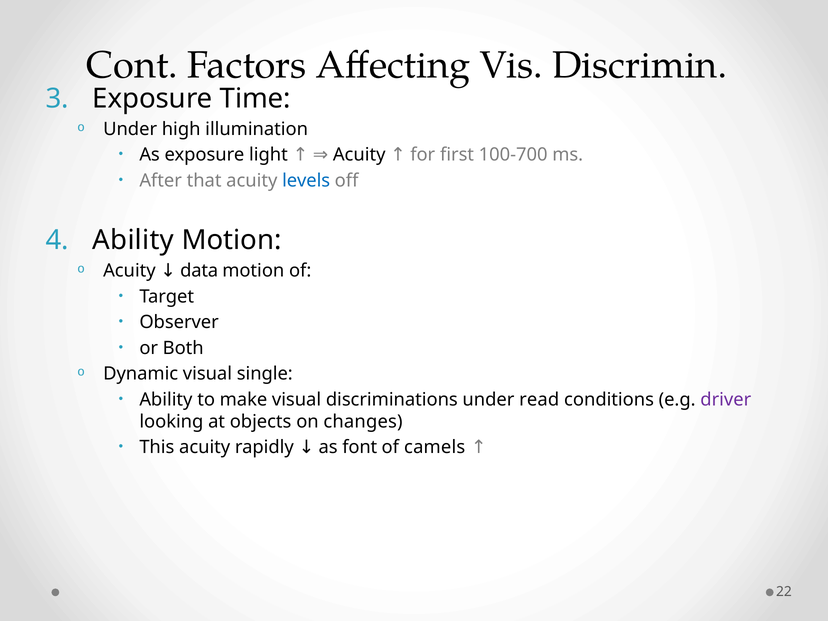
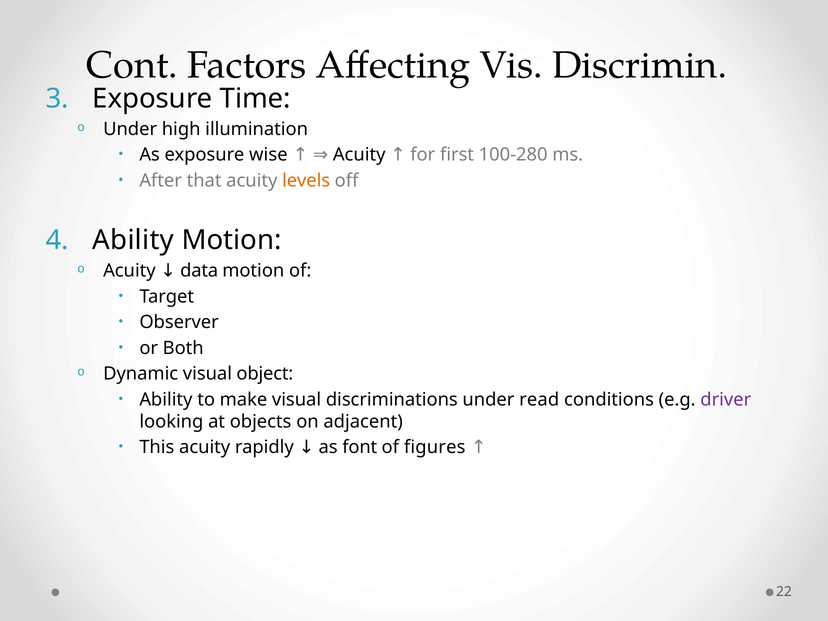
light: light -> wise (268, 155)
100-700: 100-700 -> 100-280 (513, 155)
levels colour: blue -> orange (306, 181)
single: single -> object (265, 374)
changes: changes -> adjacent (363, 422)
camels: camels -> figures (435, 447)
